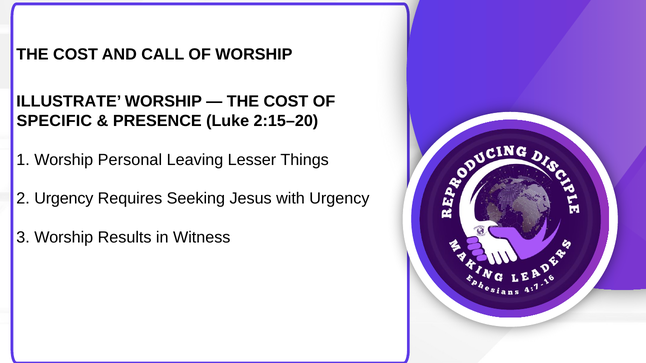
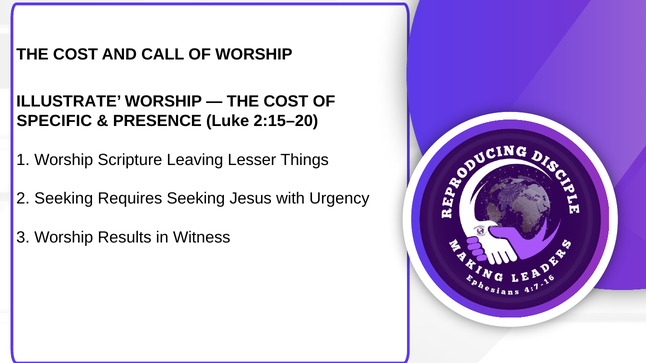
Personal: Personal -> Scripture (130, 160)
2 Urgency: Urgency -> Seeking (64, 199)
